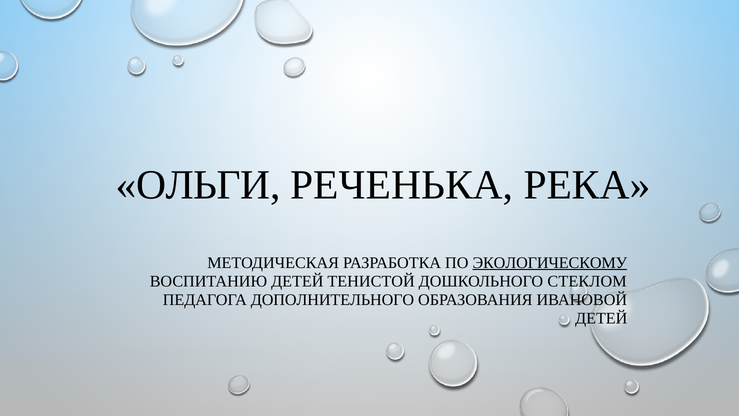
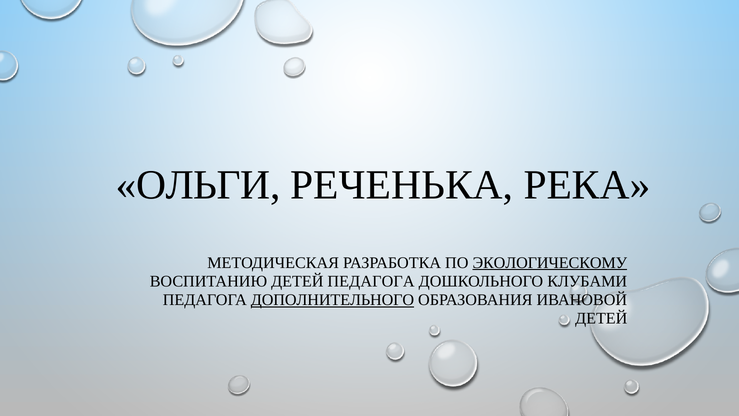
ДЕТЕЙ ТЕНИСТОЙ: ТЕНИСТОЙ -> ПЕДАГОГА (371, 281)
СТЕКЛОМ: СТЕКЛОМ -> КЛУБАМИ (587, 281)
ДОПОЛНИТЕЛЬНОГО underline: none -> present (332, 300)
